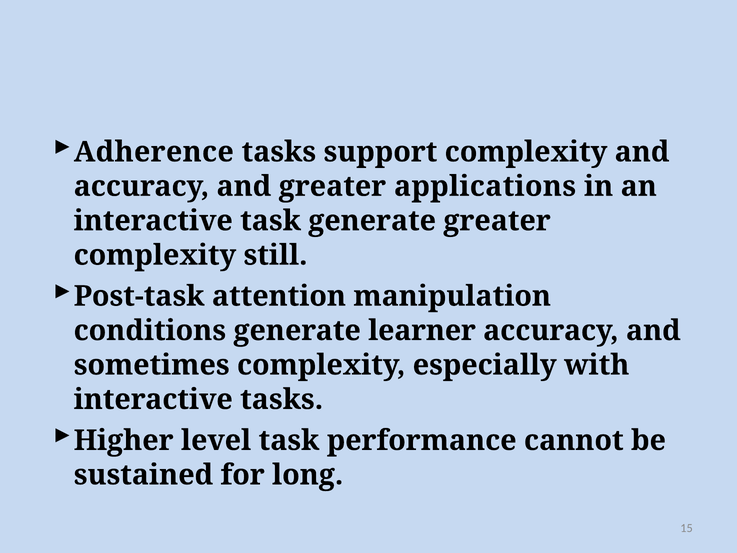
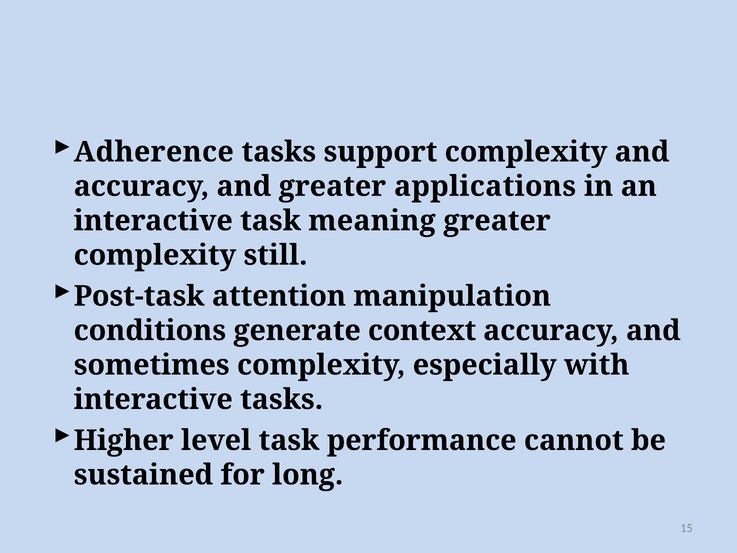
task generate: generate -> meaning (372, 221)
learner: learner -> context (422, 330)
